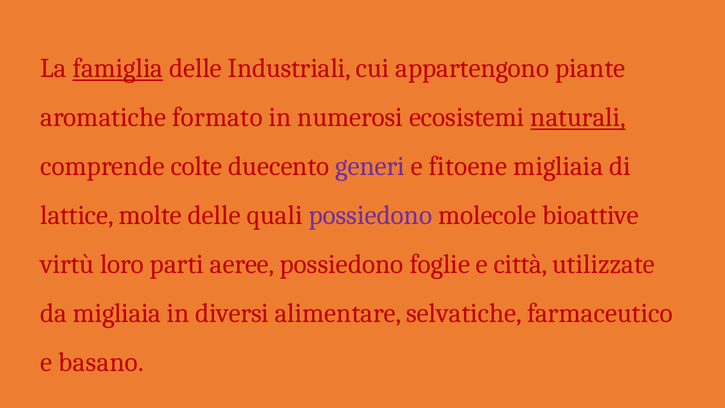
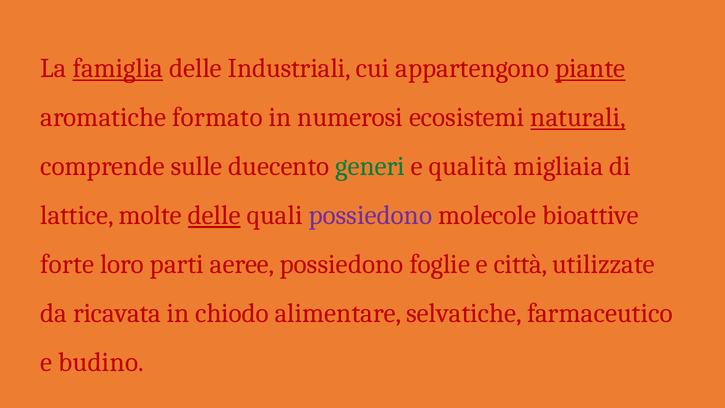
piante underline: none -> present (590, 68)
colte: colte -> sulle (196, 166)
generi colour: purple -> green (370, 166)
fitoene: fitoene -> qualità (468, 166)
delle underline: none -> present (214, 215)
virtù: virtù -> forte (67, 264)
da migliaia: migliaia -> ricavata (117, 313)
diversi: diversi -> chiodo (232, 313)
basano: basano -> budino (101, 362)
